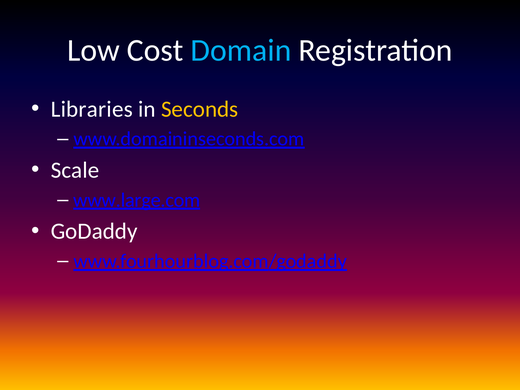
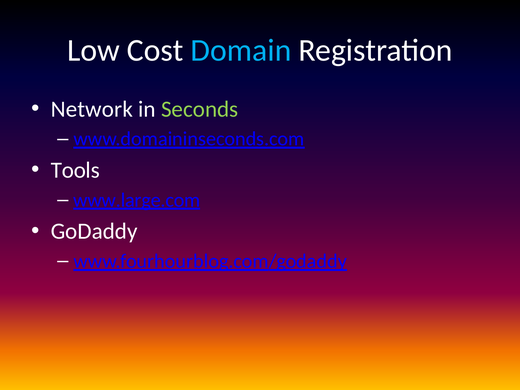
Libraries: Libraries -> Network (92, 109)
Seconds colour: yellow -> light green (200, 109)
Scale: Scale -> Tools (75, 170)
